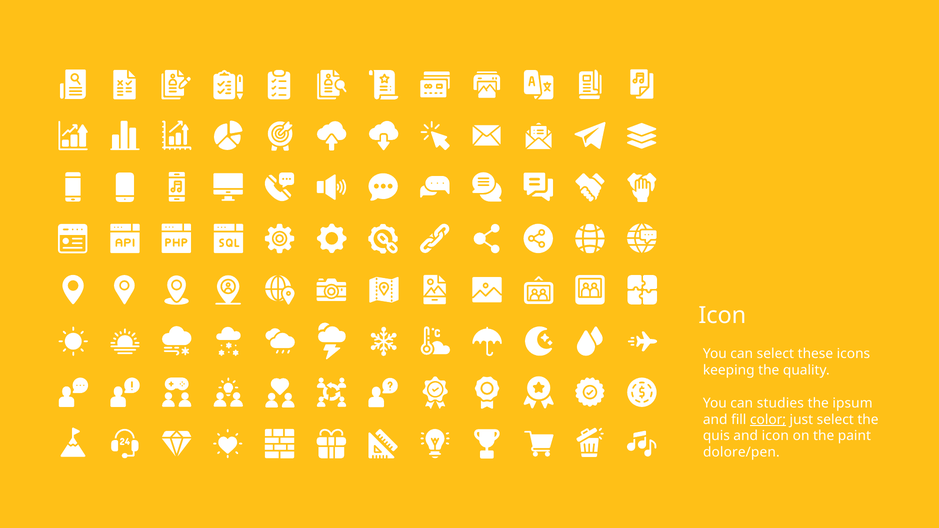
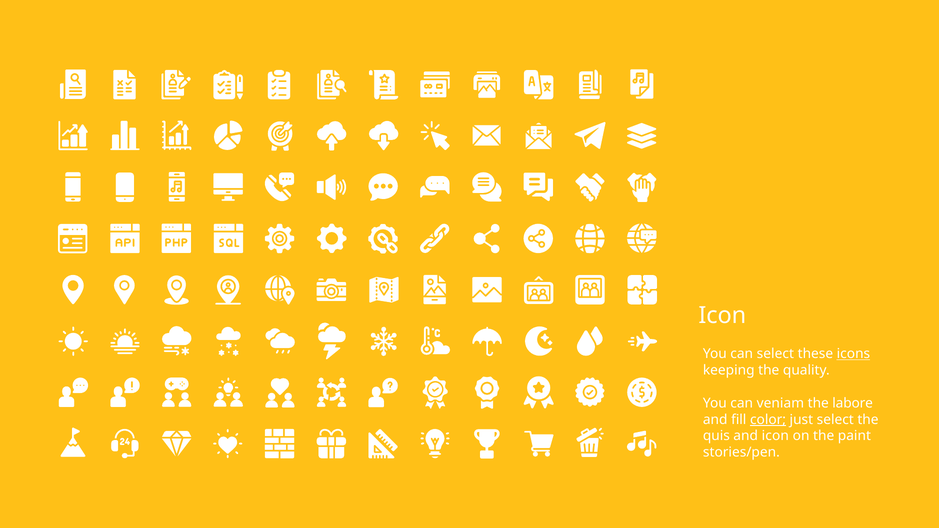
icons underline: none -> present (853, 354)
studies: studies -> veniam (780, 403)
ipsum: ipsum -> labore (853, 403)
dolore/pen: dolore/pen -> stories/pen (741, 453)
